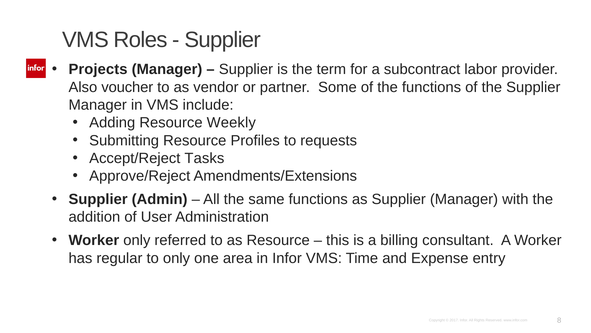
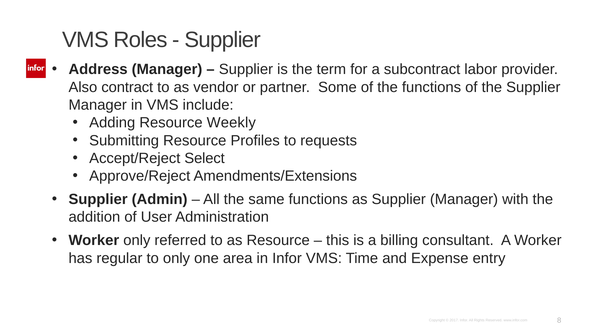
Projects: Projects -> Address (98, 69)
voucher: voucher -> contract (127, 87)
Tasks: Tasks -> Select (205, 158)
